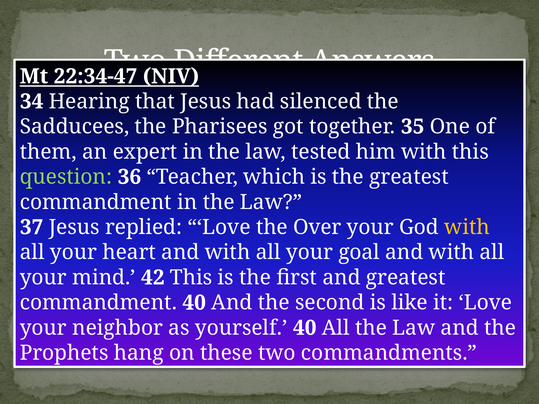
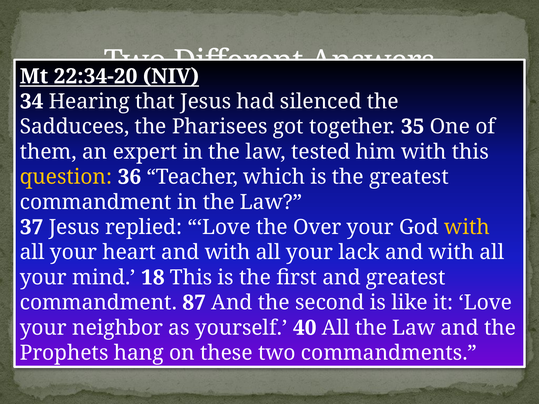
22:34-47: 22:34-47 -> 22:34-20 (95, 76)
question colour: light green -> yellow (66, 177)
goal: goal -> lack (359, 253)
42: 42 -> 18 (153, 278)
commandment 40: 40 -> 87 (194, 303)
